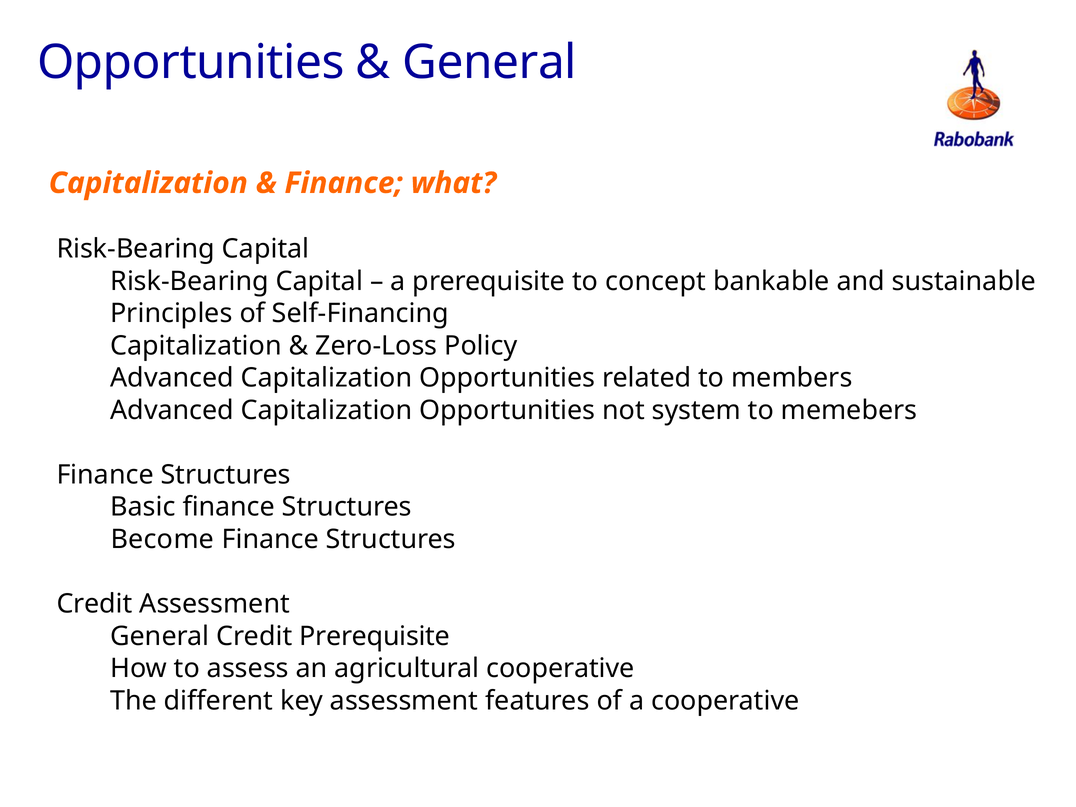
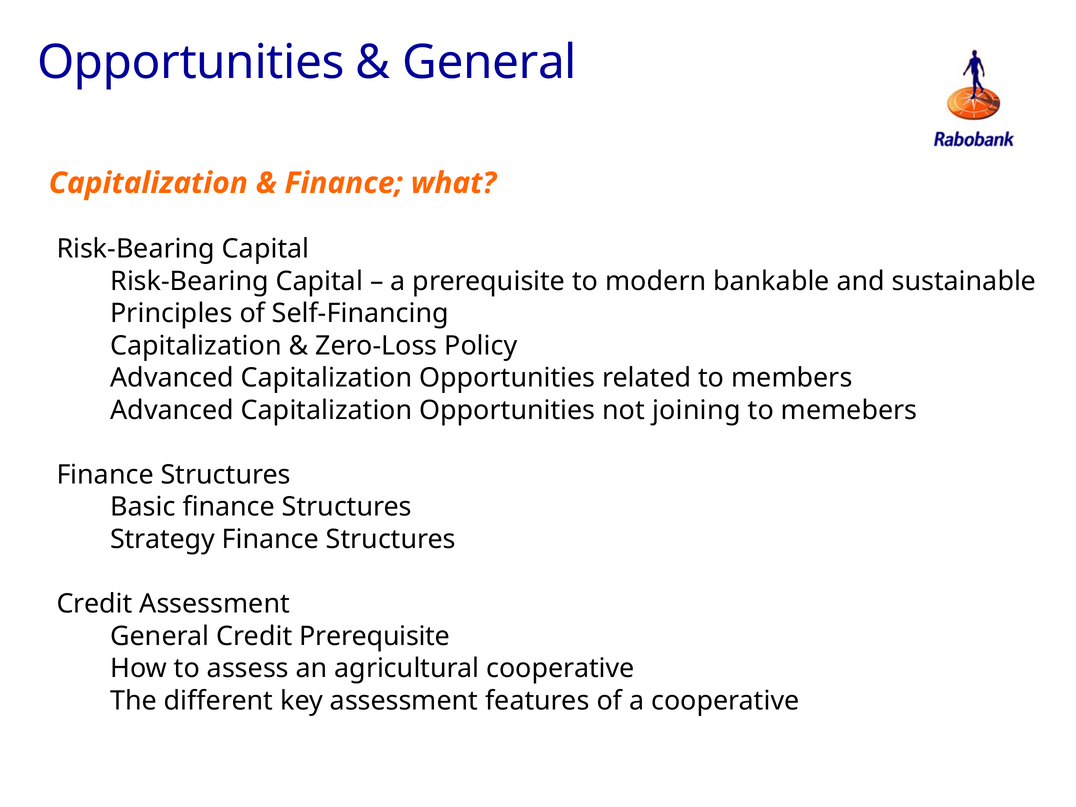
concept: concept -> modern (656, 281)
system: system -> joining (696, 410)
Become: Become -> Strategy (163, 539)
